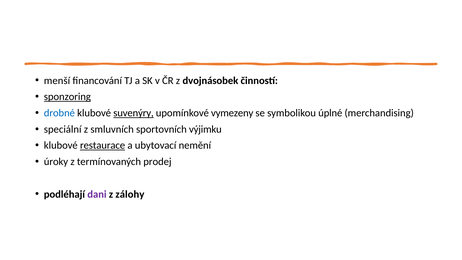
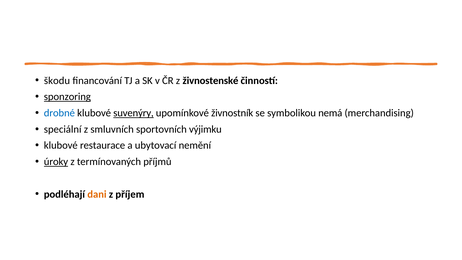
menší: menší -> škodu (57, 80)
dvojnásobek: dvojnásobek -> živnostenské (210, 80)
vymezeny: vymezeny -> živnostník (232, 113)
úplné: úplné -> nemá (330, 113)
restaurace underline: present -> none (103, 145)
úroky underline: none -> present (56, 162)
prodej: prodej -> příjmů (157, 162)
dani colour: purple -> orange (97, 194)
zálohy: zálohy -> příjem (130, 194)
